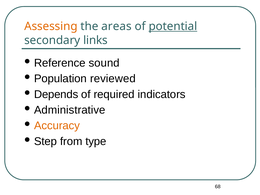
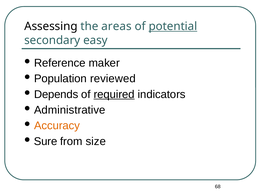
Assessing colour: orange -> black (51, 26)
links: links -> easy (95, 40)
sound: sound -> maker (104, 63)
required underline: none -> present (114, 94)
Step: Step -> Sure (46, 141)
type: type -> size (96, 141)
